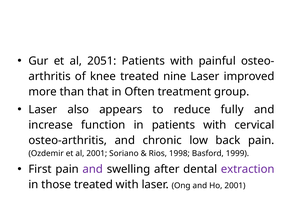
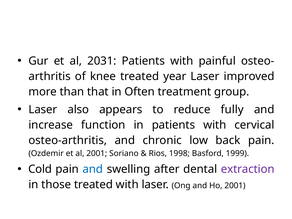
2051: 2051 -> 2031 (102, 61)
nine: nine -> year (175, 76)
First: First -> Cold (40, 169)
and colour: purple -> blue (93, 169)
